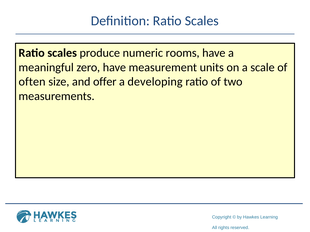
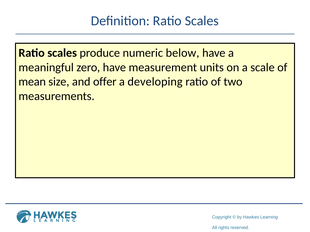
rooms: rooms -> below (183, 53)
often: often -> mean (32, 82)
